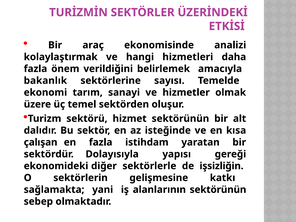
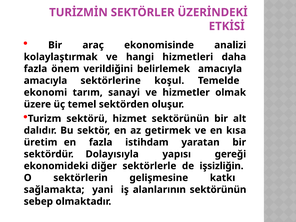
bakanlık: bakanlık -> amacıyla (45, 81)
sayısı: sayısı -> koşul (169, 81)
isteğinde: isteğinde -> getirmek (168, 130)
çalışan: çalışan -> üretim (41, 142)
